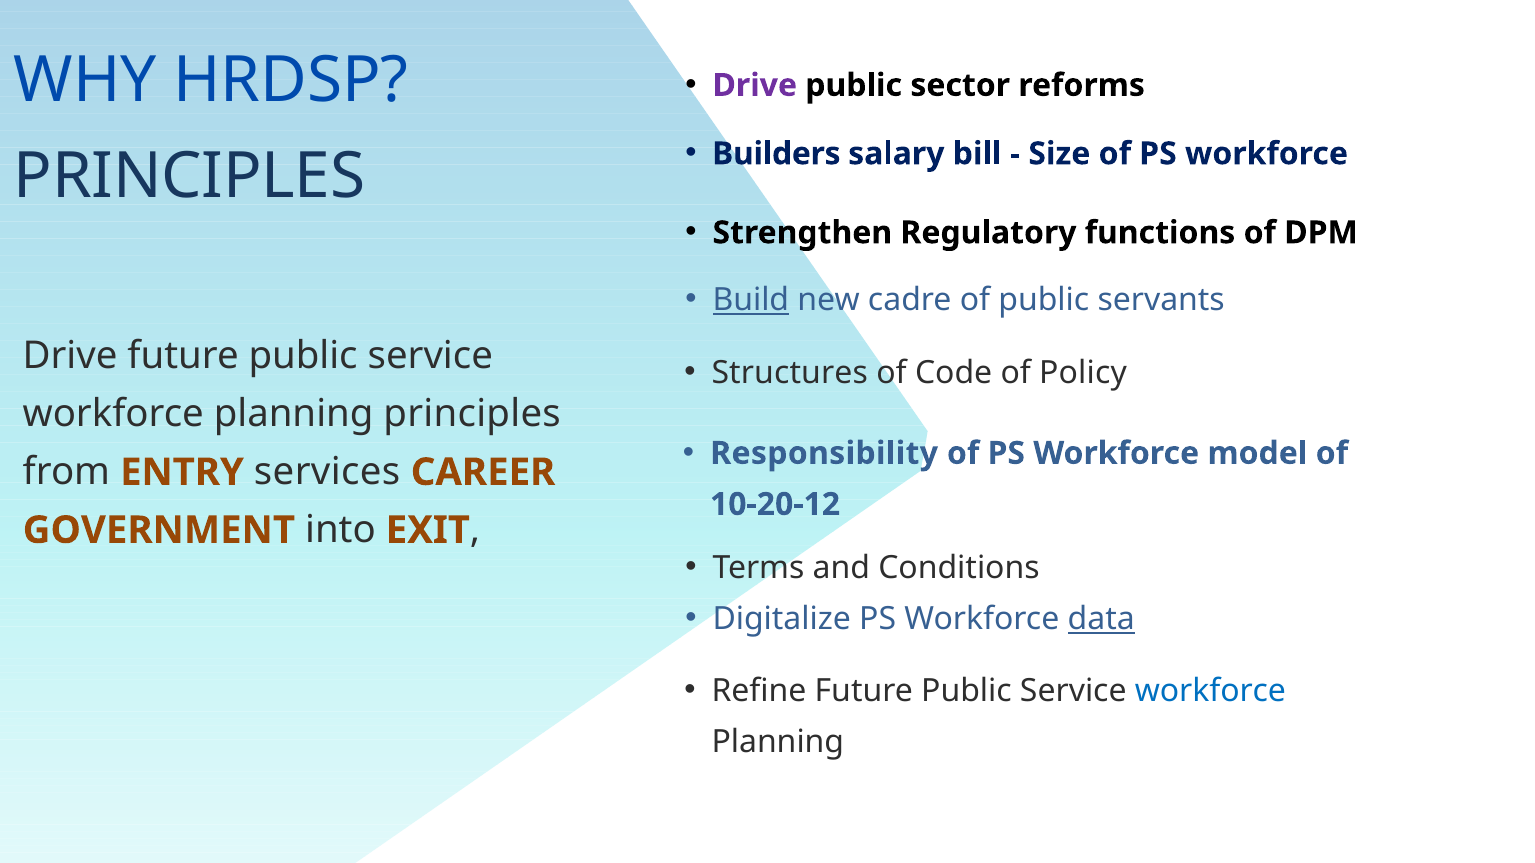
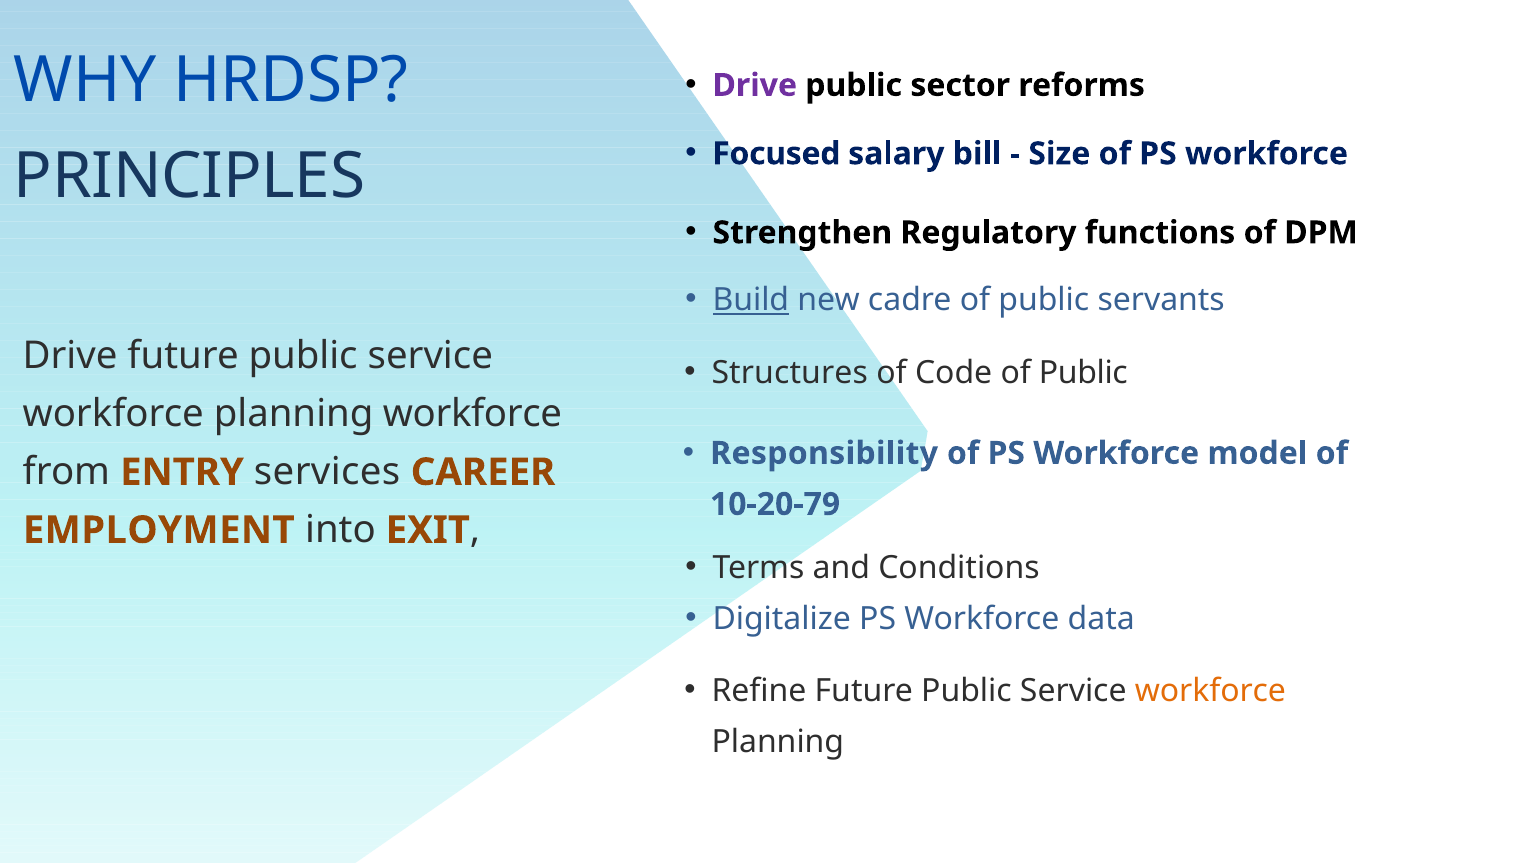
Builders: Builders -> Focused (776, 154)
Code of Policy: Policy -> Public (1083, 373)
planning principles: principles -> workforce (472, 415)
10-20-12: 10-20-12 -> 10-20-79 (775, 505)
GOVERNMENT: GOVERNMENT -> EMPLOYMENT (159, 530)
data underline: present -> none (1101, 619)
workforce colour: blue -> orange (1210, 691)
